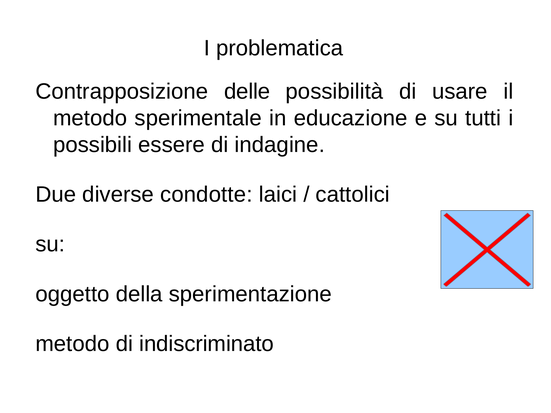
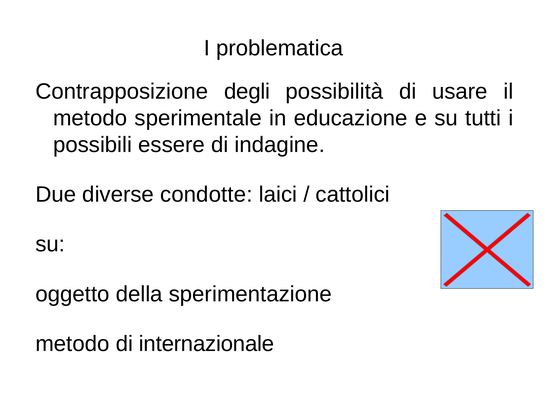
delle: delle -> degli (247, 91)
indiscriminato: indiscriminato -> internazionale (207, 344)
